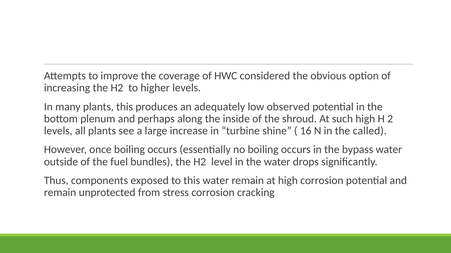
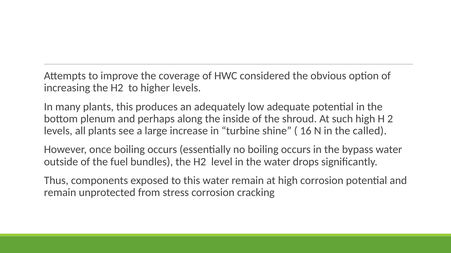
observed: observed -> adequate (288, 107)
